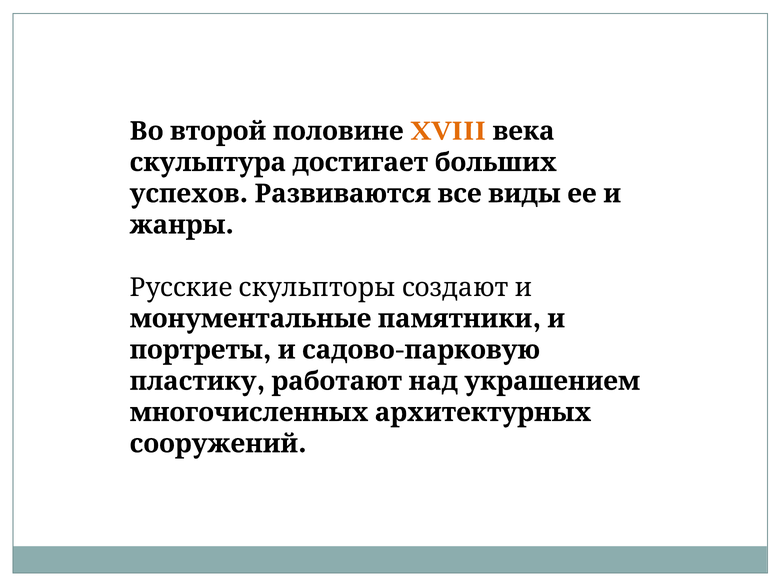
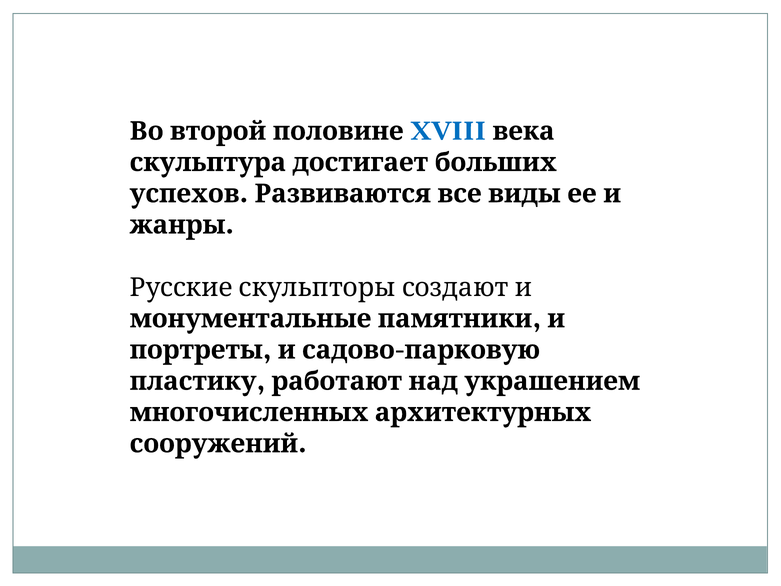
XVIII colour: orange -> blue (448, 131)
